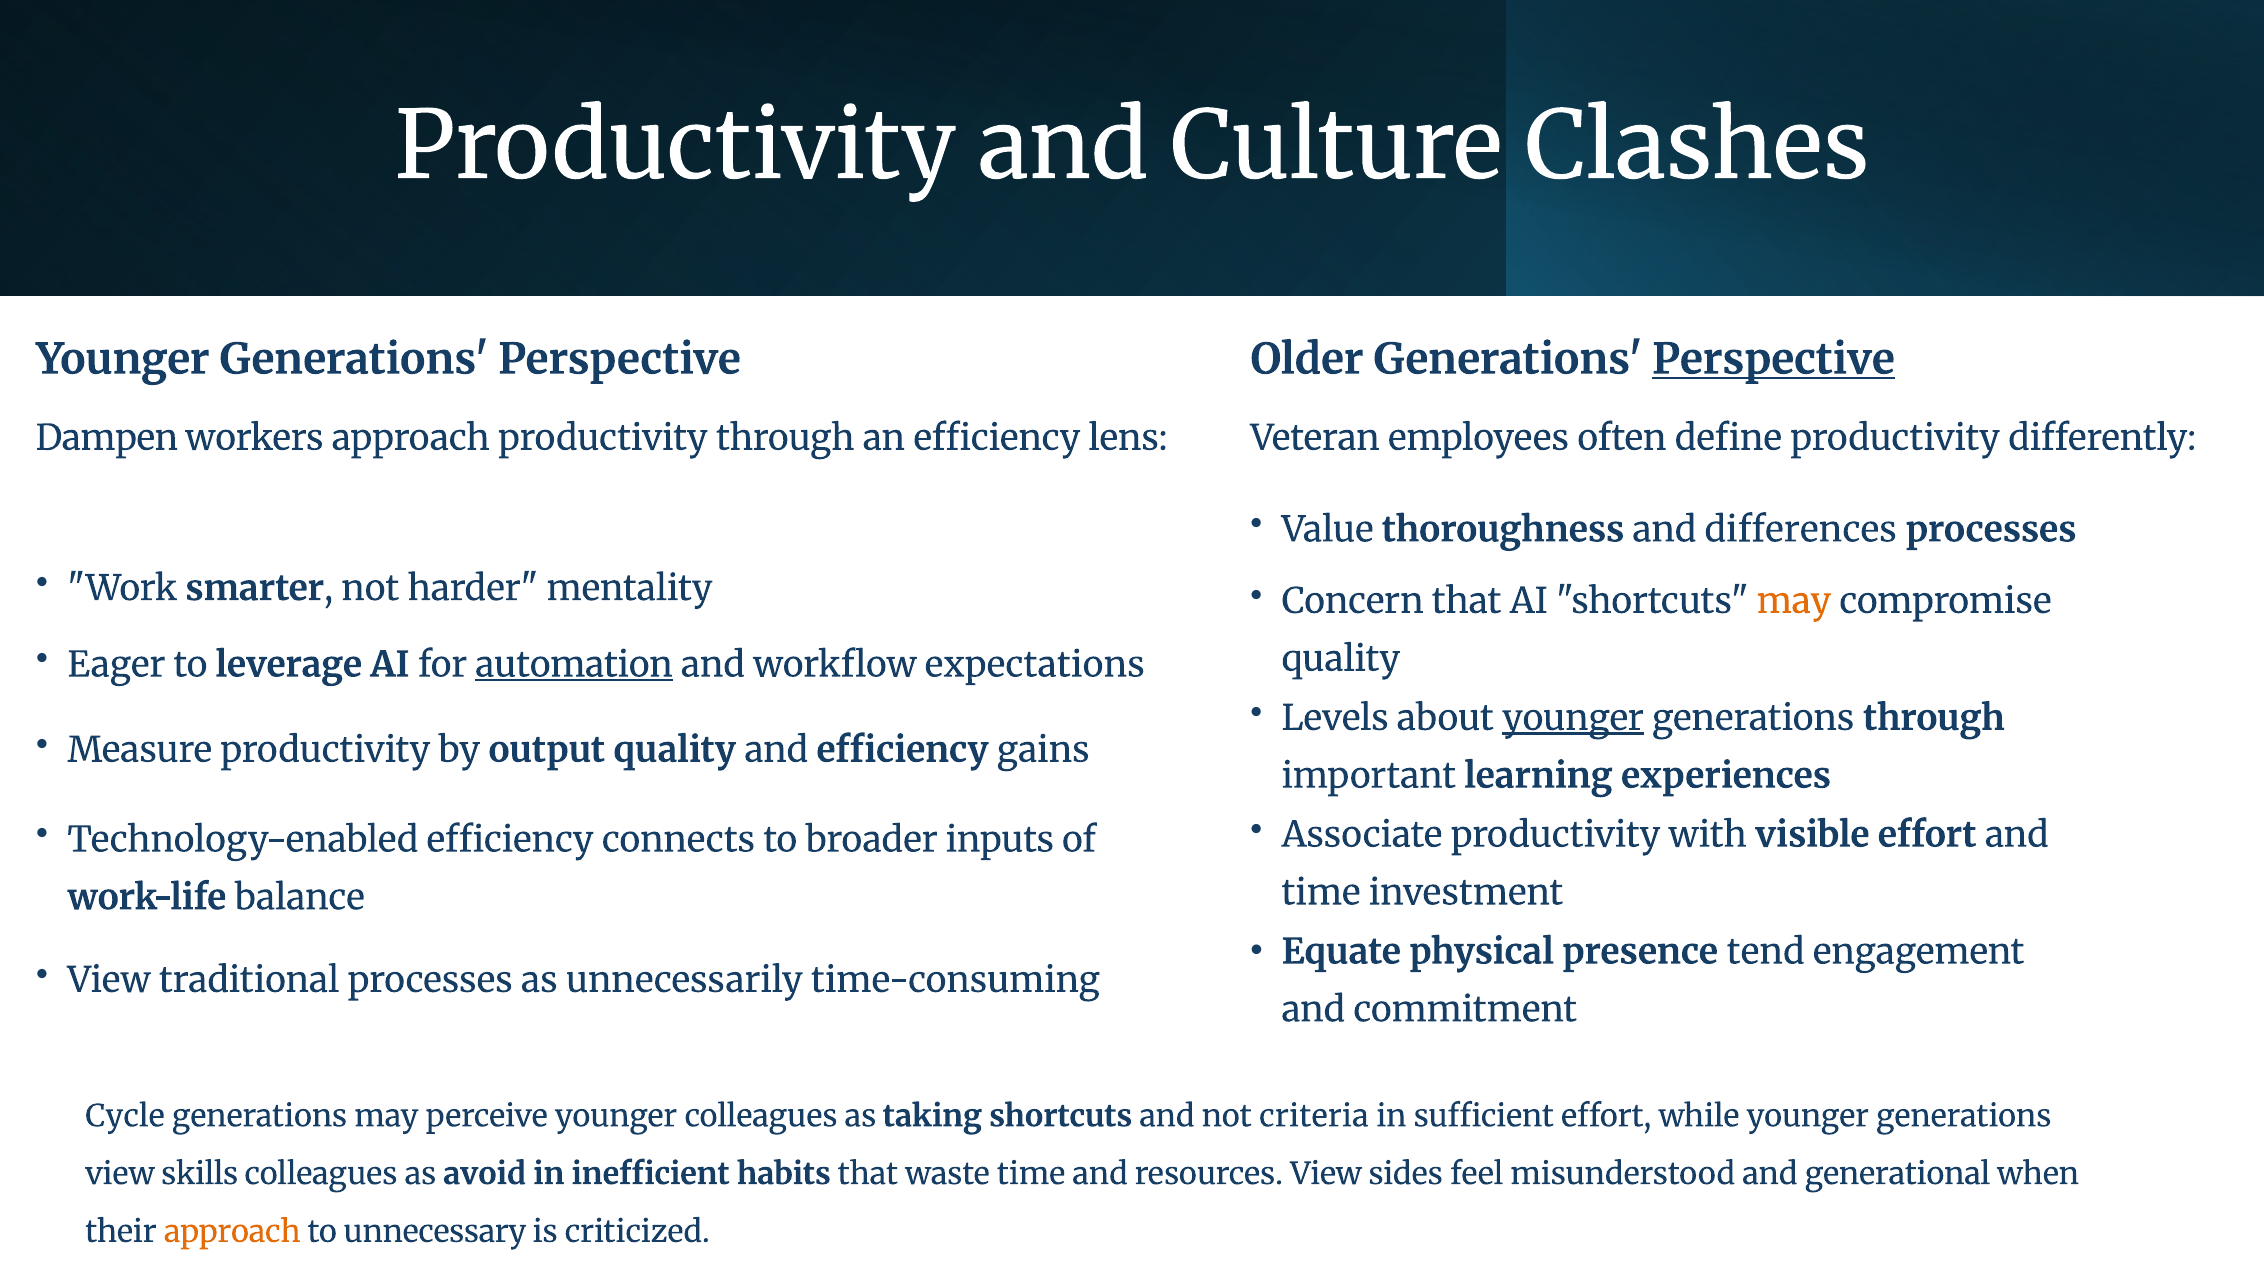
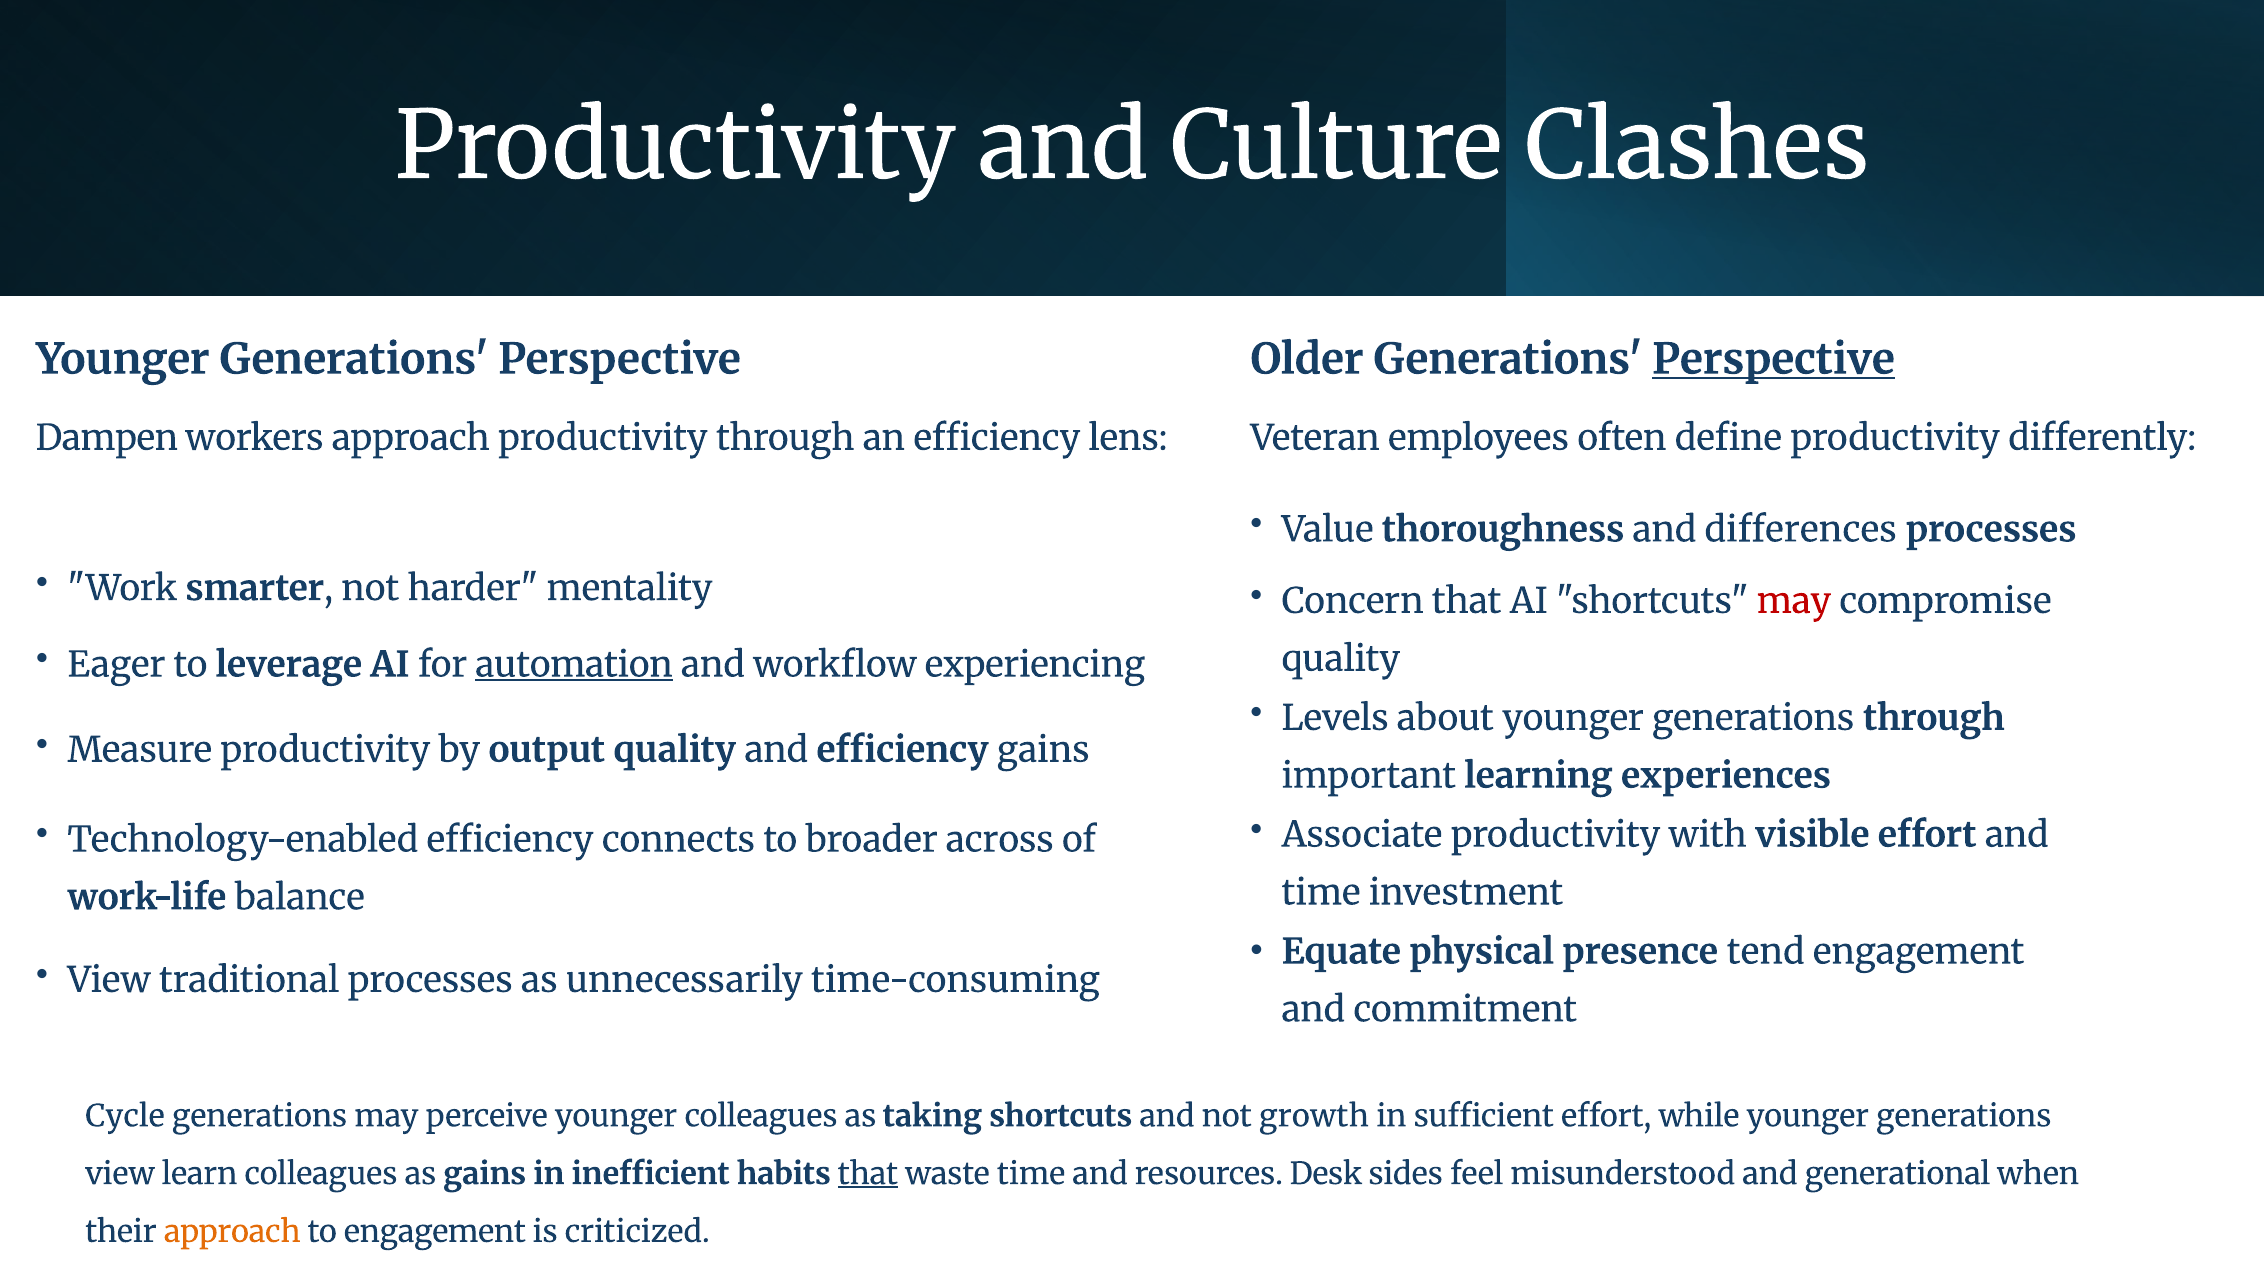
may colour: orange -> red (1794, 601)
expectations: expectations -> experiencing (1035, 665)
younger underline: present -> none (1573, 718)
inputs: inputs -> across (1000, 840)
criteria: criteria -> growth (1314, 1116)
skills: skills -> learn (200, 1174)
as avoid: avoid -> gains (485, 1174)
that underline: none -> present (868, 1174)
resources View: View -> Desk (1326, 1174)
to unnecessary: unnecessary -> engagement (435, 1231)
